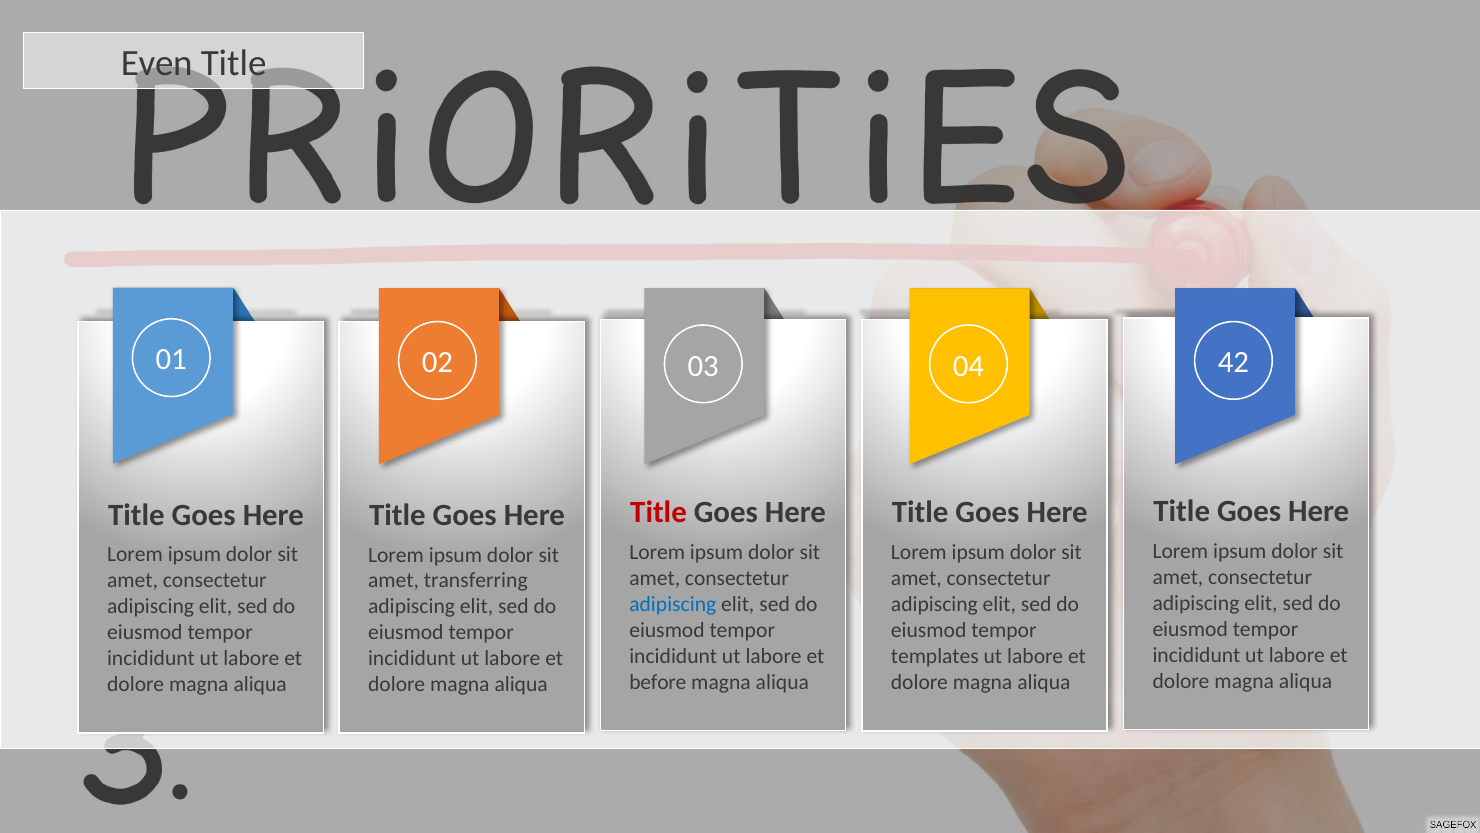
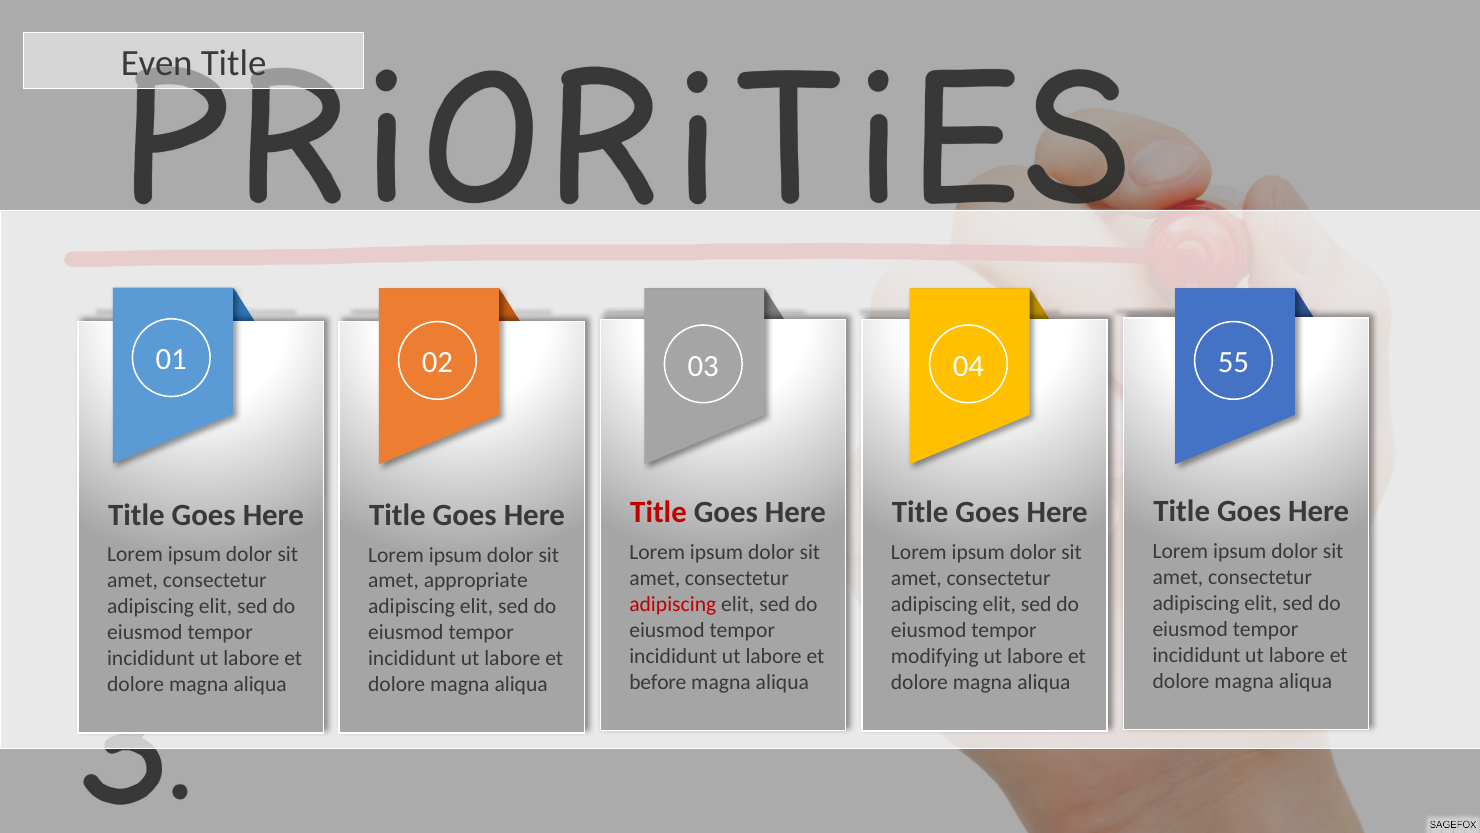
42: 42 -> 55 (1233, 362)
transferring: transferring -> appropriate (476, 581)
adipiscing colour: blue -> red (673, 604)
templates: templates -> modifying (935, 656)
